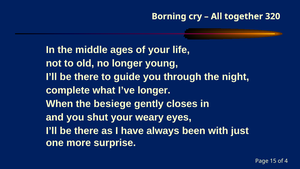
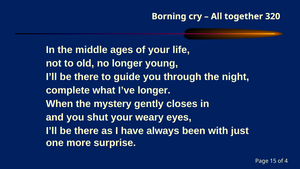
besiege: besiege -> mystery (113, 104)
